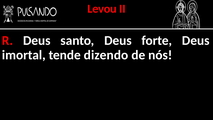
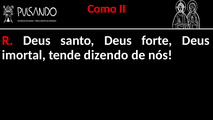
Levou: Levou -> Como (102, 9)
